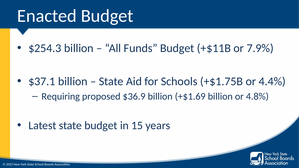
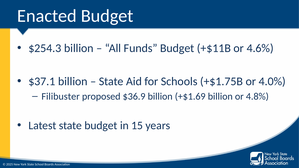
7.9%: 7.9% -> 4.6% (260, 48)
4.4%: 4.4% -> 4.0% (272, 81)
Requiring: Requiring -> Filibuster (61, 96)
